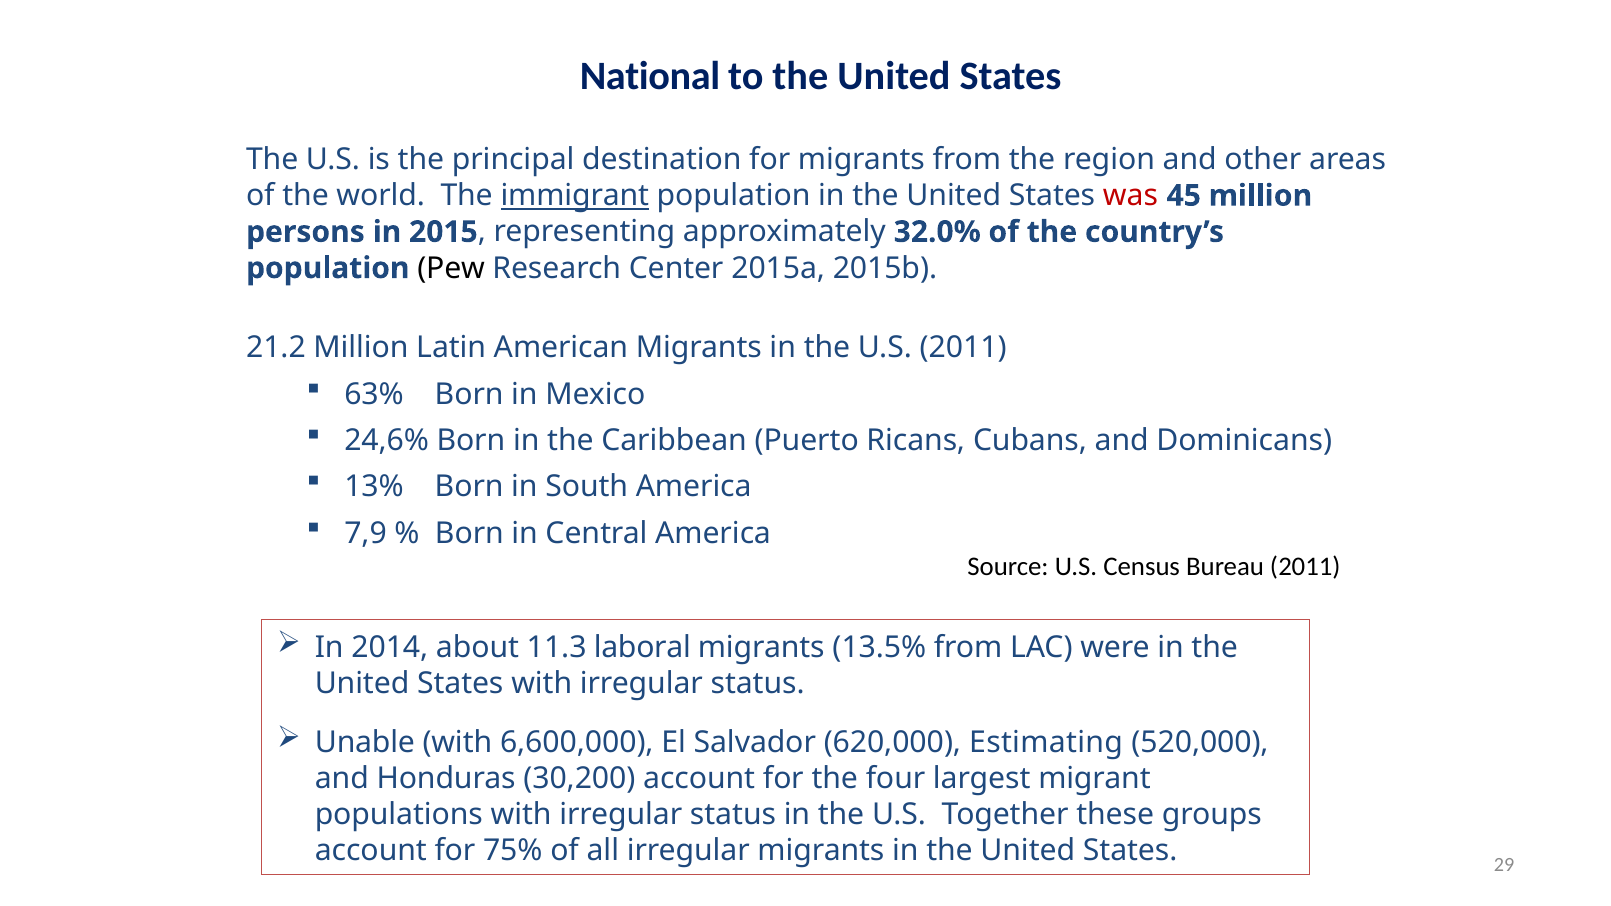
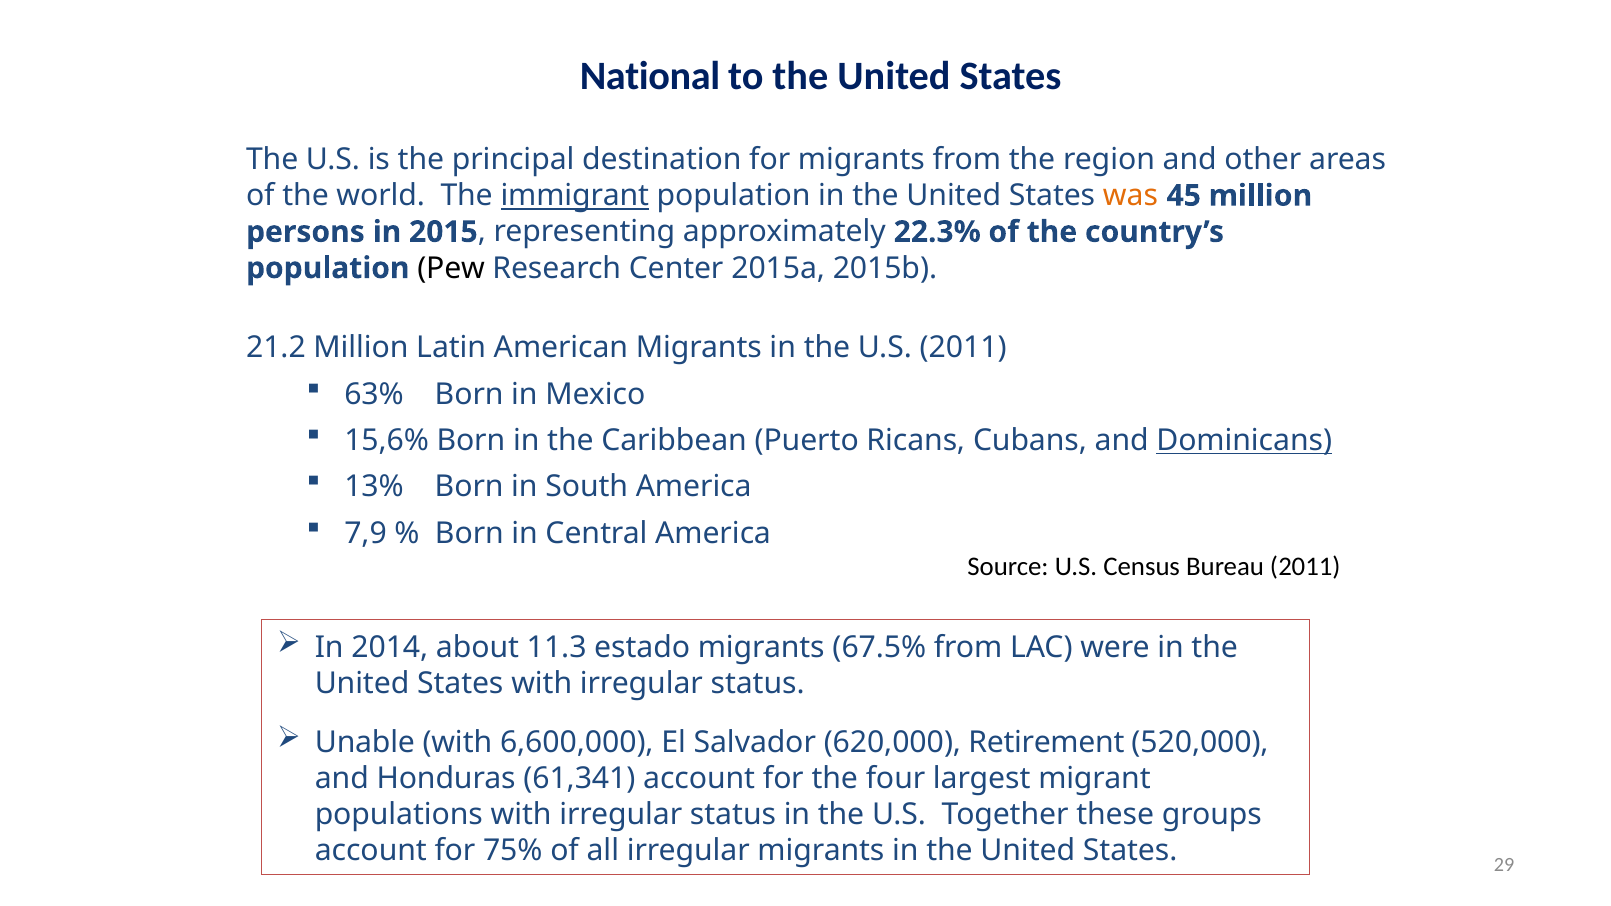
was colour: red -> orange (1130, 196)
32.0%: 32.0% -> 22.3% (937, 232)
24,6%: 24,6% -> 15,6% (387, 441)
Dominicans underline: none -> present (1244, 441)
laboral: laboral -> estado (642, 648)
13.5%: 13.5% -> 67.5% (879, 648)
Estimating: Estimating -> Retirement (1046, 742)
30,200: 30,200 -> 61,341 (579, 779)
